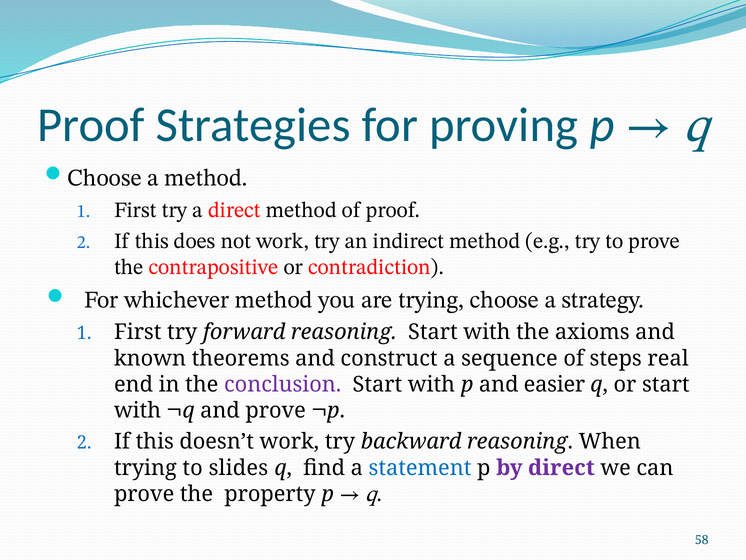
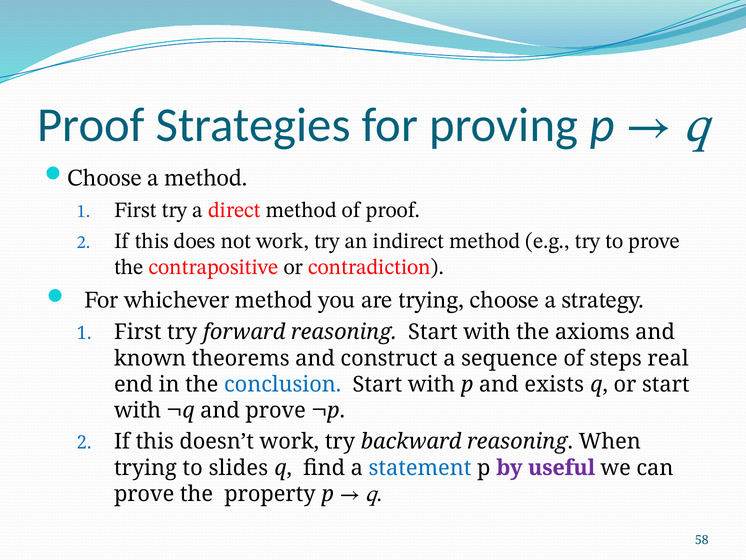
conclusion colour: purple -> blue (283, 384)
easier: easier -> exists (554, 384)
by direct: direct -> useful (562, 467)
